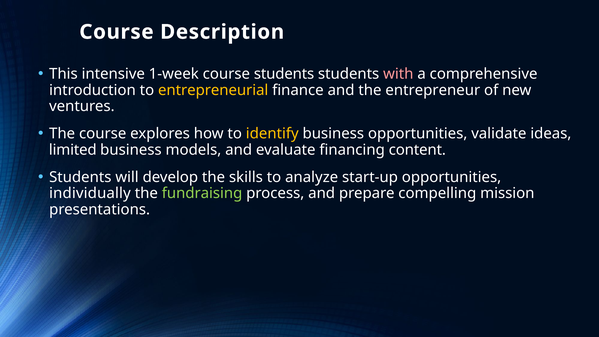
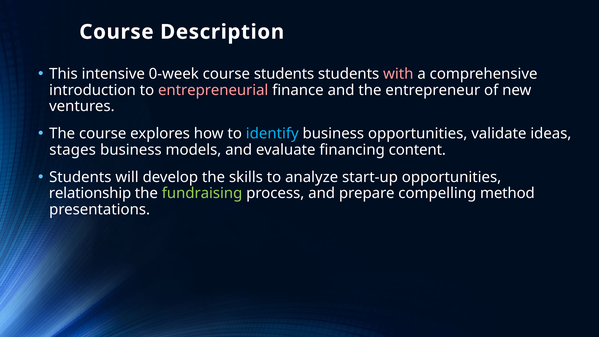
1-week: 1-week -> 0-week (174, 74)
entrepreneurial colour: yellow -> pink (213, 90)
identify colour: yellow -> light blue (272, 134)
limited: limited -> stages (73, 150)
individually: individually -> relationship (90, 193)
mission: mission -> method (507, 193)
